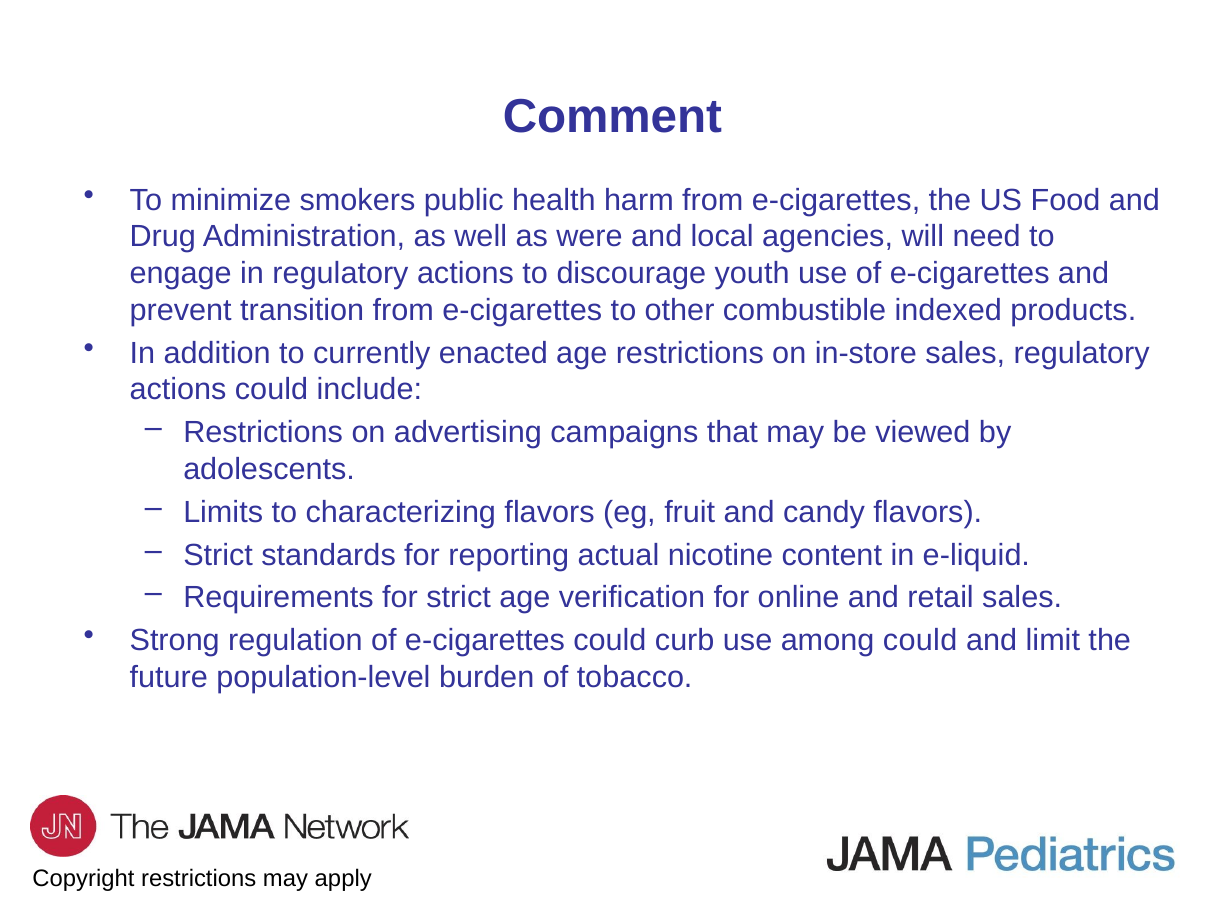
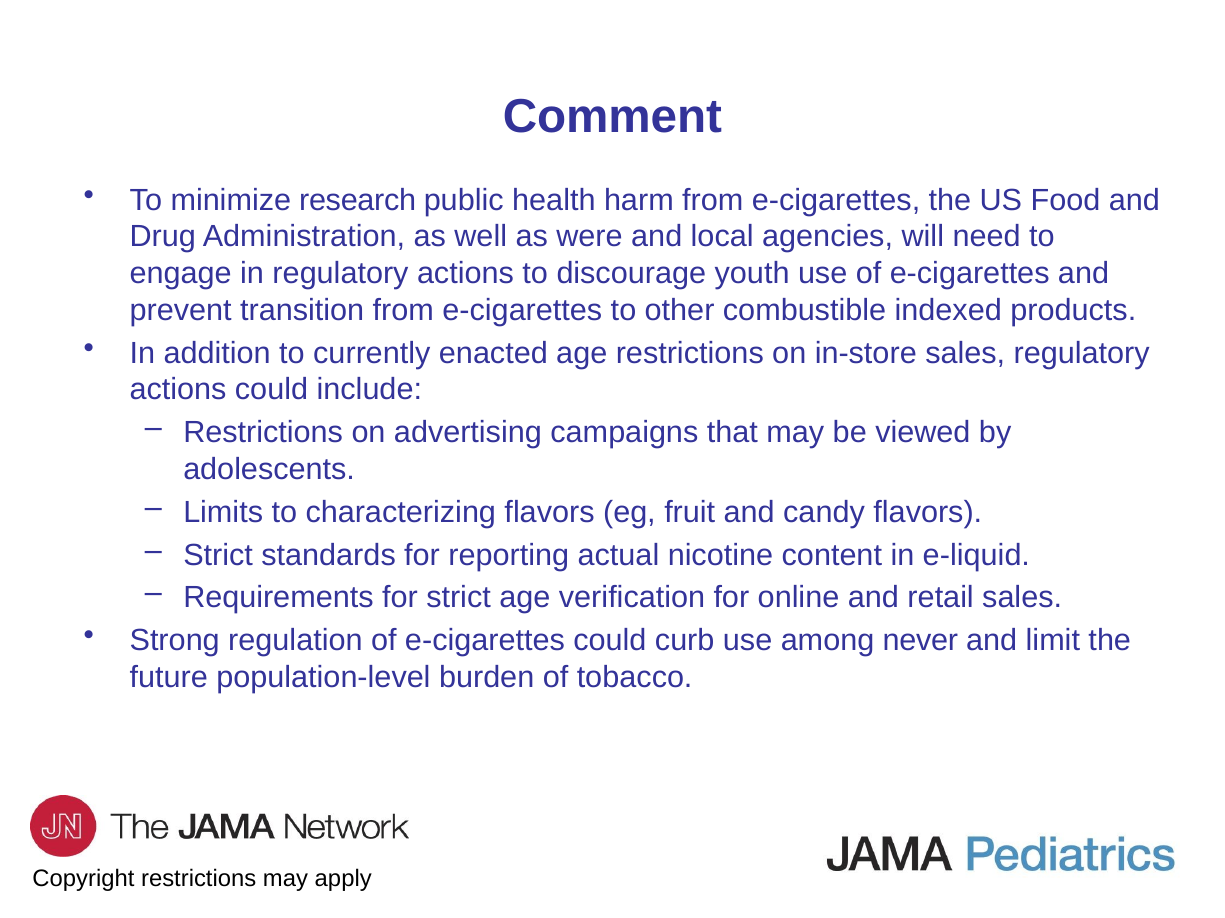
smokers: smokers -> research (358, 200)
among could: could -> never (920, 641)
